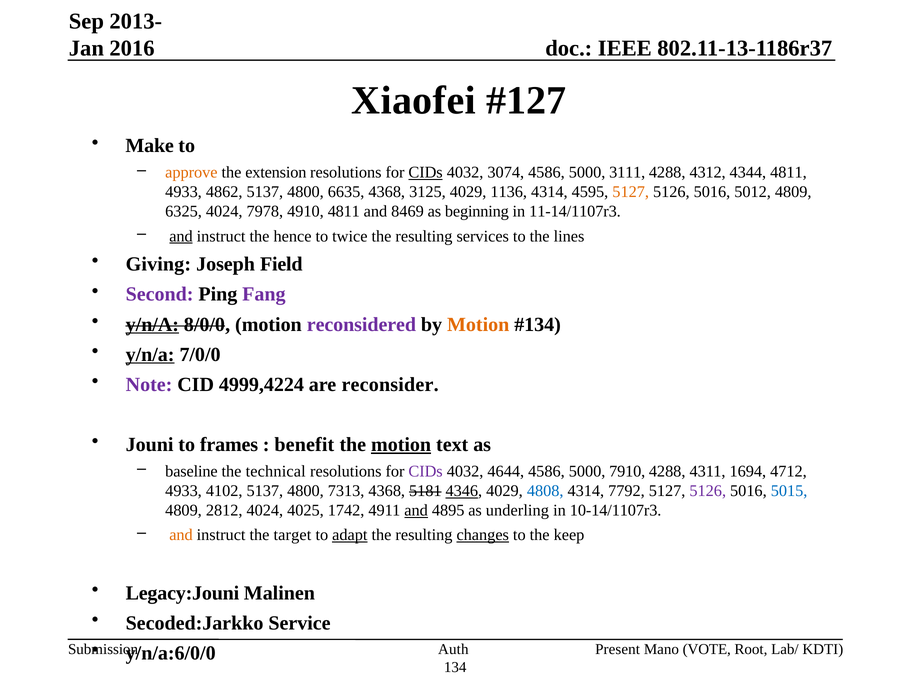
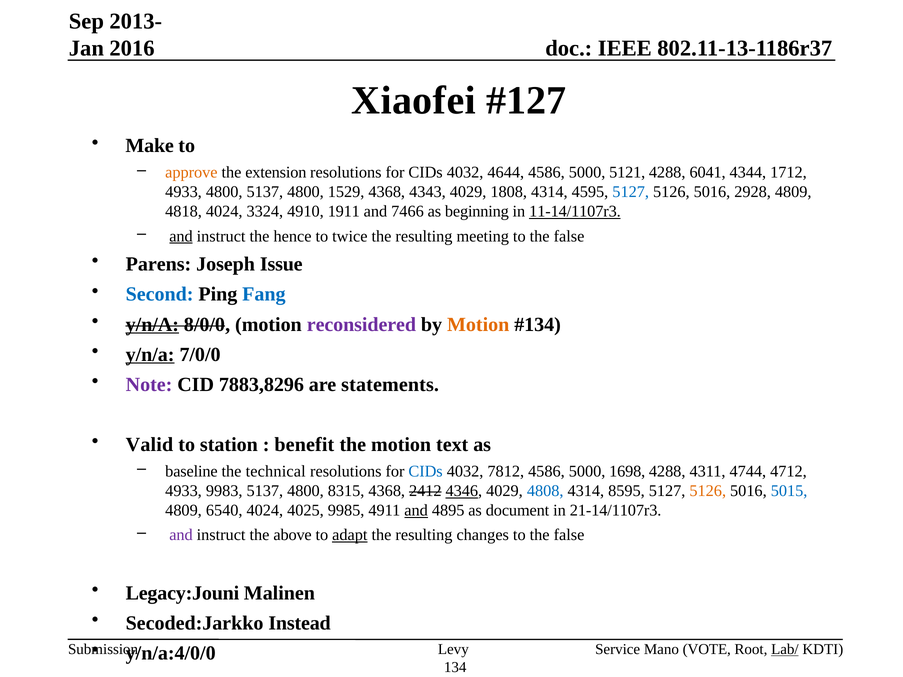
CIDs underline: present -> none (426, 172)
3074: 3074 -> 4644 (506, 172)
3111: 3111 -> 5121 (627, 172)
4312: 4312 -> 6041 (708, 172)
4344 4811: 4811 -> 1712 (789, 172)
4933 4862: 4862 -> 4800 (224, 192)
6635: 6635 -> 1529 (346, 192)
3125: 3125 -> 4343 (427, 192)
1136: 1136 -> 1808 (509, 192)
5127 colour: orange -> blue (631, 192)
5012: 5012 -> 2928 (753, 192)
6325: 6325 -> 4818 (184, 212)
7978: 7978 -> 3324 (265, 212)
4910 4811: 4811 -> 1911 (344, 212)
8469: 8469 -> 7466 (408, 212)
11-14/1107r3 underline: none -> present (575, 212)
services: services -> meeting (483, 236)
lines: lines -> false (569, 236)
Giving: Giving -> Parens (158, 264)
Field: Field -> Issue (281, 264)
Second colour: purple -> blue (160, 294)
Fang colour: purple -> blue (264, 294)
4999,4224: 4999,4224 -> 7883,8296 (261, 385)
reconsider: reconsider -> statements (390, 385)
Jouni: Jouni -> Valid (149, 445)
frames: frames -> station (229, 445)
motion underline: present -> none (401, 445)
CIDs colour: purple -> blue (426, 471)
4644: 4644 -> 7812 (506, 471)
7910: 7910 -> 1698 (627, 471)
1694: 1694 -> 4744 (748, 471)
4102: 4102 -> 9983 (224, 491)
7313: 7313 -> 8315 (346, 491)
5181: 5181 -> 2412 (425, 491)
7792: 7792 -> 8595 (626, 491)
5126 colour: purple -> orange (708, 491)
2812: 2812 -> 6540 (224, 511)
1742: 1742 -> 9985 (346, 511)
underling: underling -> document (518, 511)
10-14/1107r3: 10-14/1107r3 -> 21-14/1107r3 (616, 511)
and colour: orange -> purple (181, 535)
target: target -> above (293, 535)
changes underline: present -> none (483, 535)
keep: keep -> false (569, 535)
Service: Service -> Instead (300, 623)
Auth: Auth -> Levy (453, 650)
Present: Present -> Service (618, 650)
Lab/ underline: none -> present (785, 650)
y/n/a:6/0/0: y/n/a:6/0/0 -> y/n/a:4/0/0 (171, 653)
